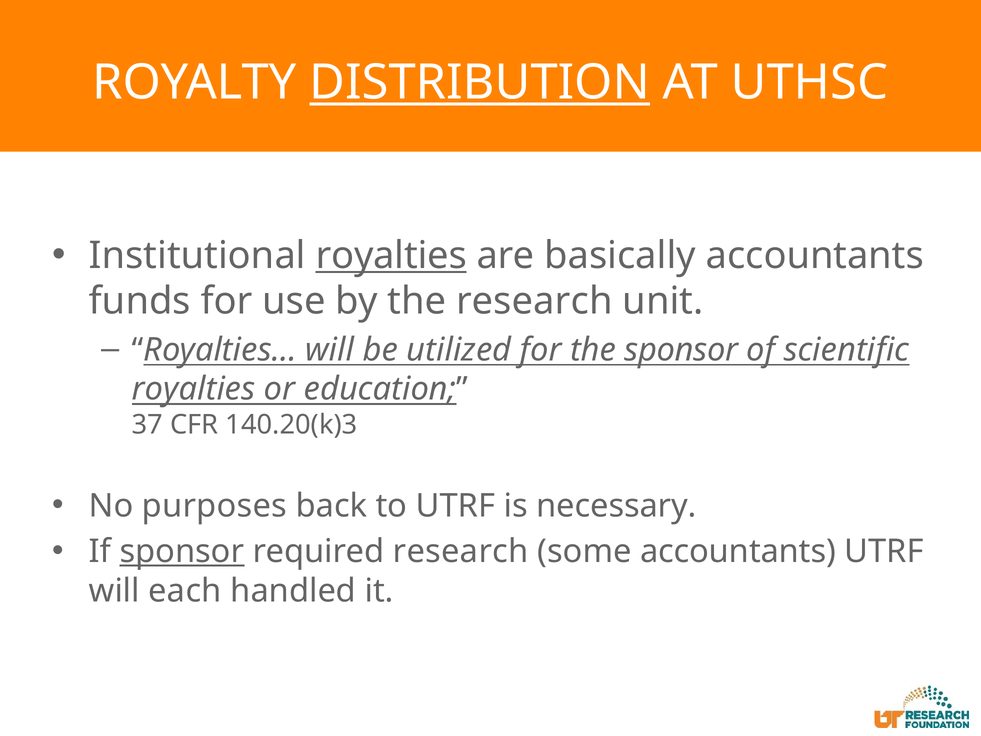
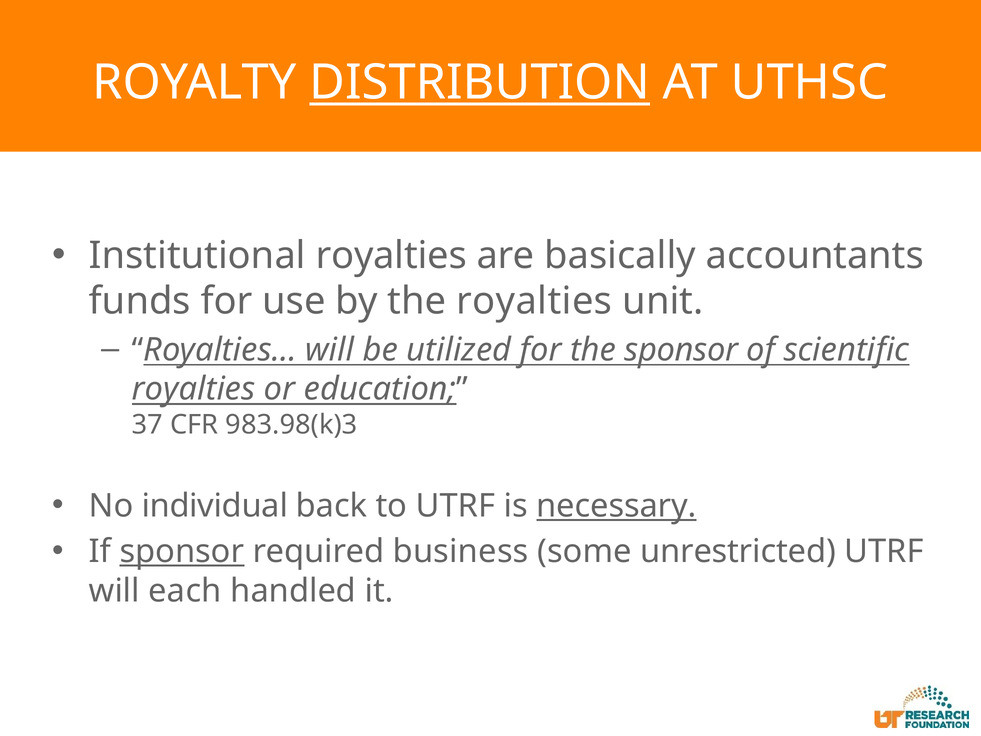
royalties underline: present -> none (391, 255)
the research: research -> royalties (534, 301)
140.20(k)3: 140.20(k)3 -> 983.98(k)3 (291, 425)
purposes: purposes -> individual (215, 506)
necessary underline: none -> present (616, 506)
required research: research -> business (461, 551)
some accountants: accountants -> unrestricted (738, 551)
